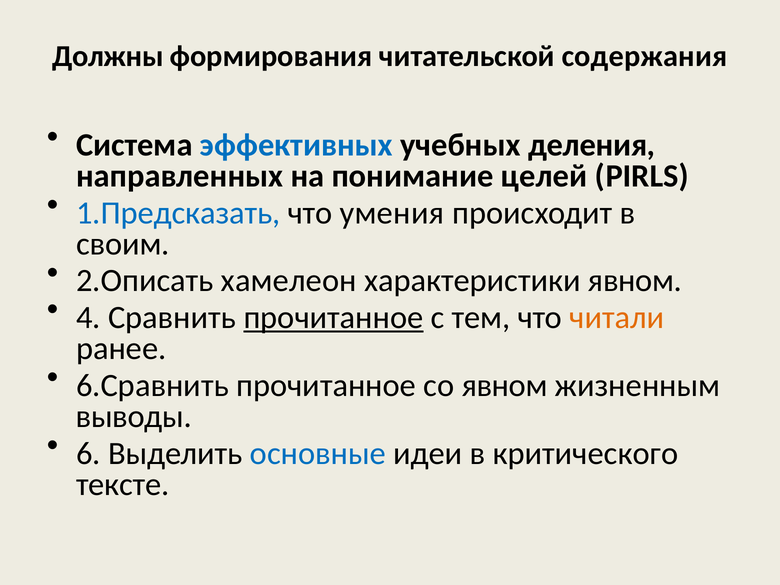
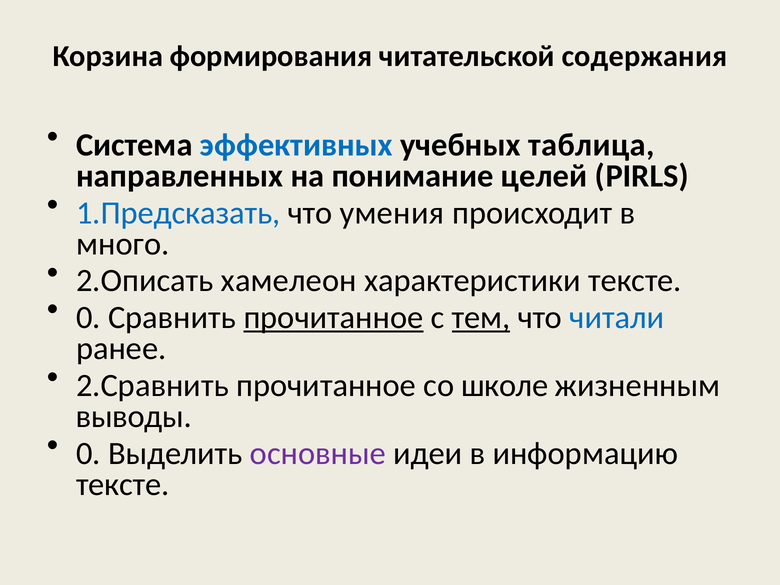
Должны: Должны -> Корзина (108, 56)
деления: деления -> таблица (591, 145)
своим: своим -> много (123, 244)
характеристики явном: явном -> тексте (635, 281)
4: 4 -> 0 (88, 317)
тем underline: none -> present (481, 317)
читали colour: orange -> blue (617, 317)
6.Сравнить: 6.Сравнить -> 2.Сравнить (152, 385)
со явном: явном -> школе (505, 385)
6: 6 -> 0 (88, 453)
основные colour: blue -> purple (318, 453)
критического: критического -> информацию (585, 453)
